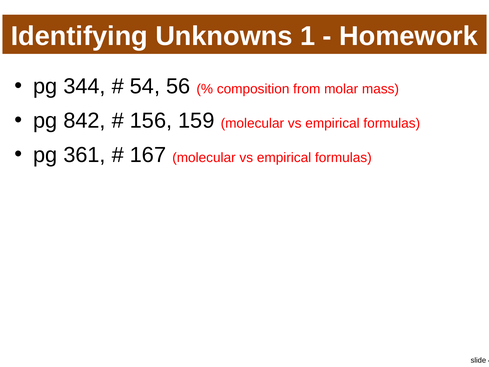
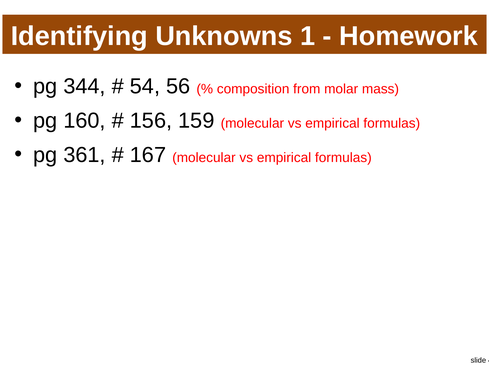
842: 842 -> 160 (85, 121)
